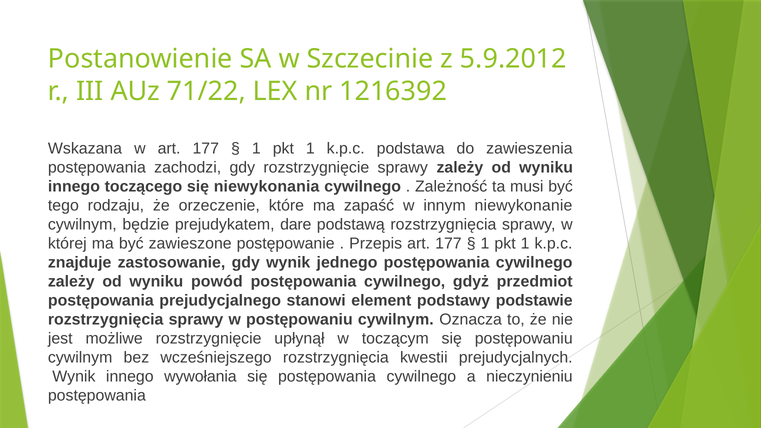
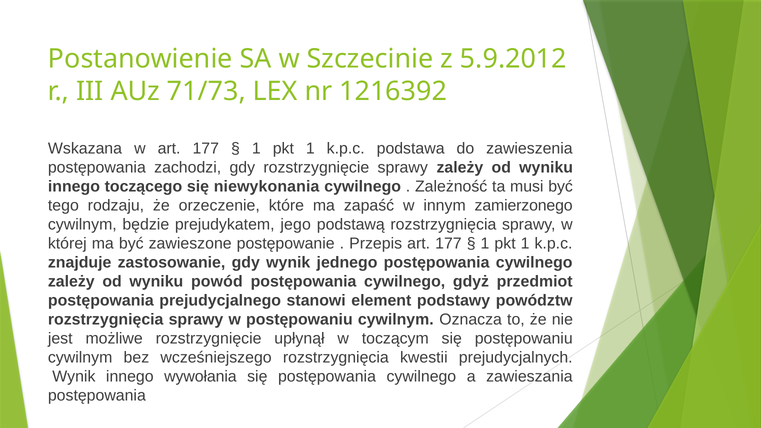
71/22: 71/22 -> 71/73 (206, 91)
niewykonanie: niewykonanie -> zamierzonego (524, 205)
dare: dare -> jego (296, 224)
podstawie: podstawie -> powództw (534, 301)
nieczynieniu: nieczynieniu -> zawieszania (529, 377)
